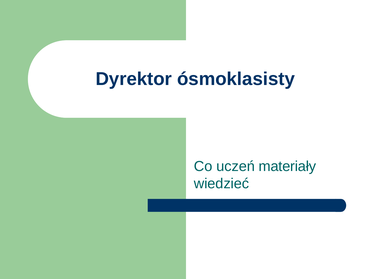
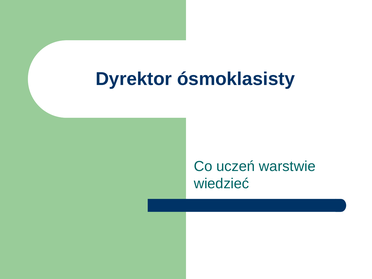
materiały: materiały -> warstwie (287, 166)
